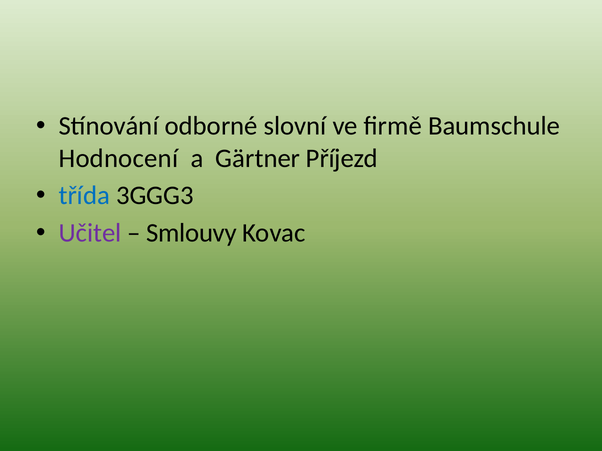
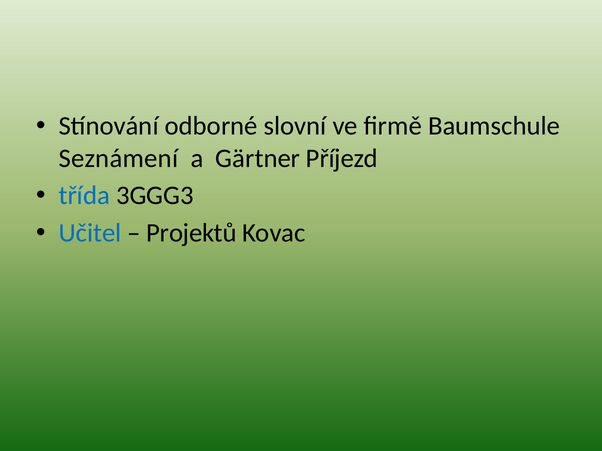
Hodnocení: Hodnocení -> Seznámení (118, 158)
Učitel colour: purple -> blue (90, 233)
Smlouvy: Smlouvy -> Projektů (192, 233)
